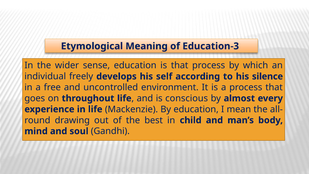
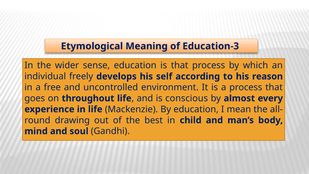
silence: silence -> reason (267, 76)
